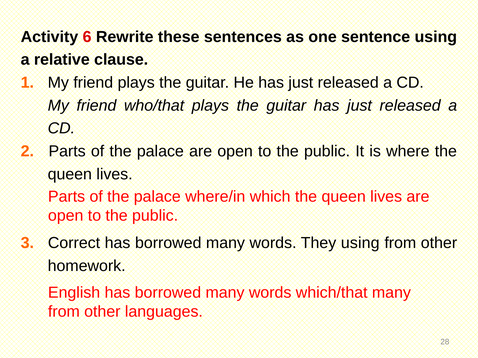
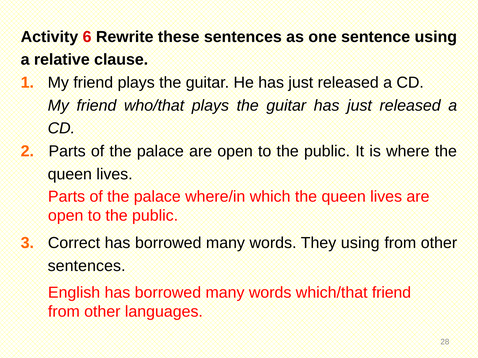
homework: homework -> sentences (87, 266)
which/that many: many -> friend (392, 293)
